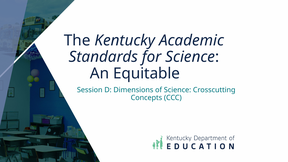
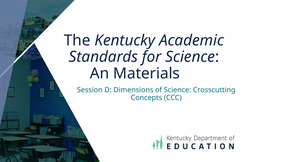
Equitable: Equitable -> Materials (147, 73)
